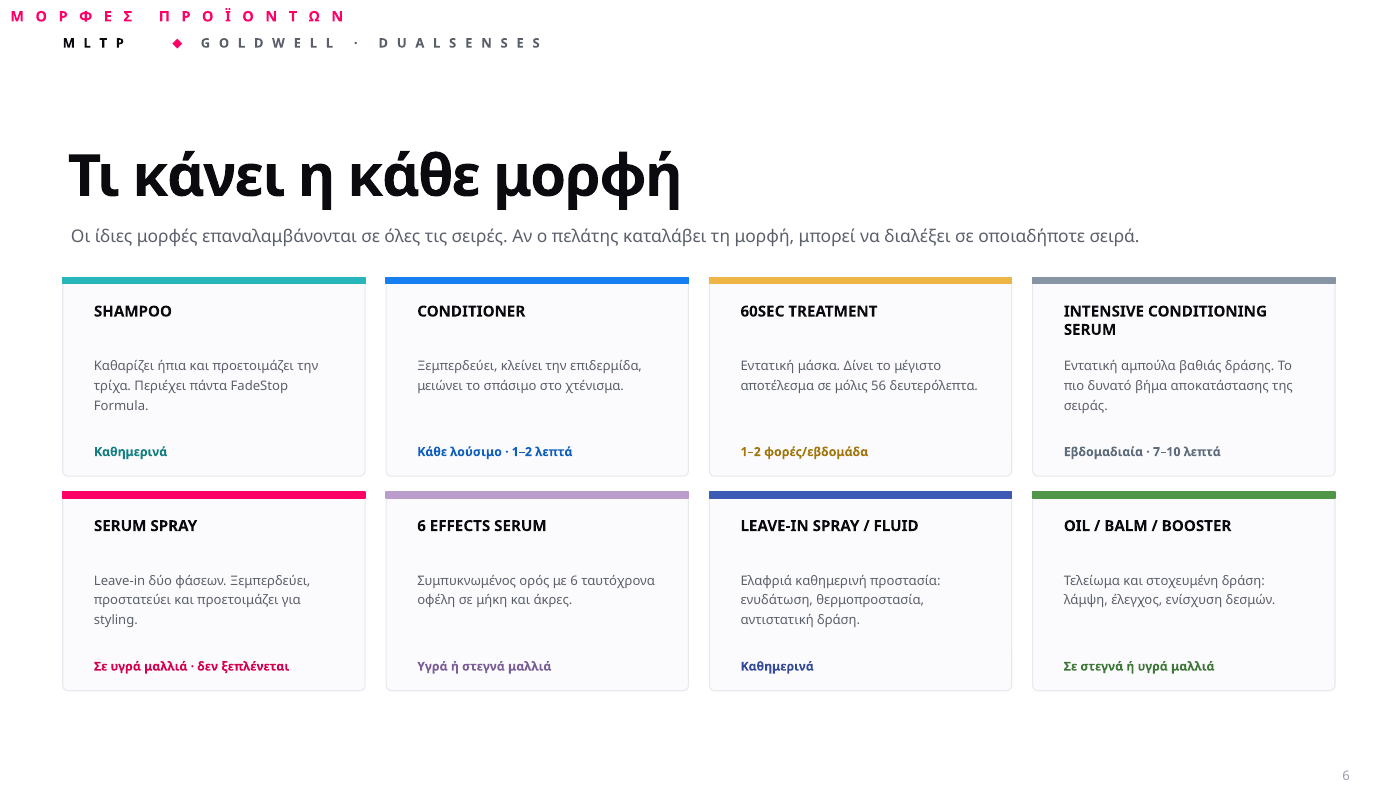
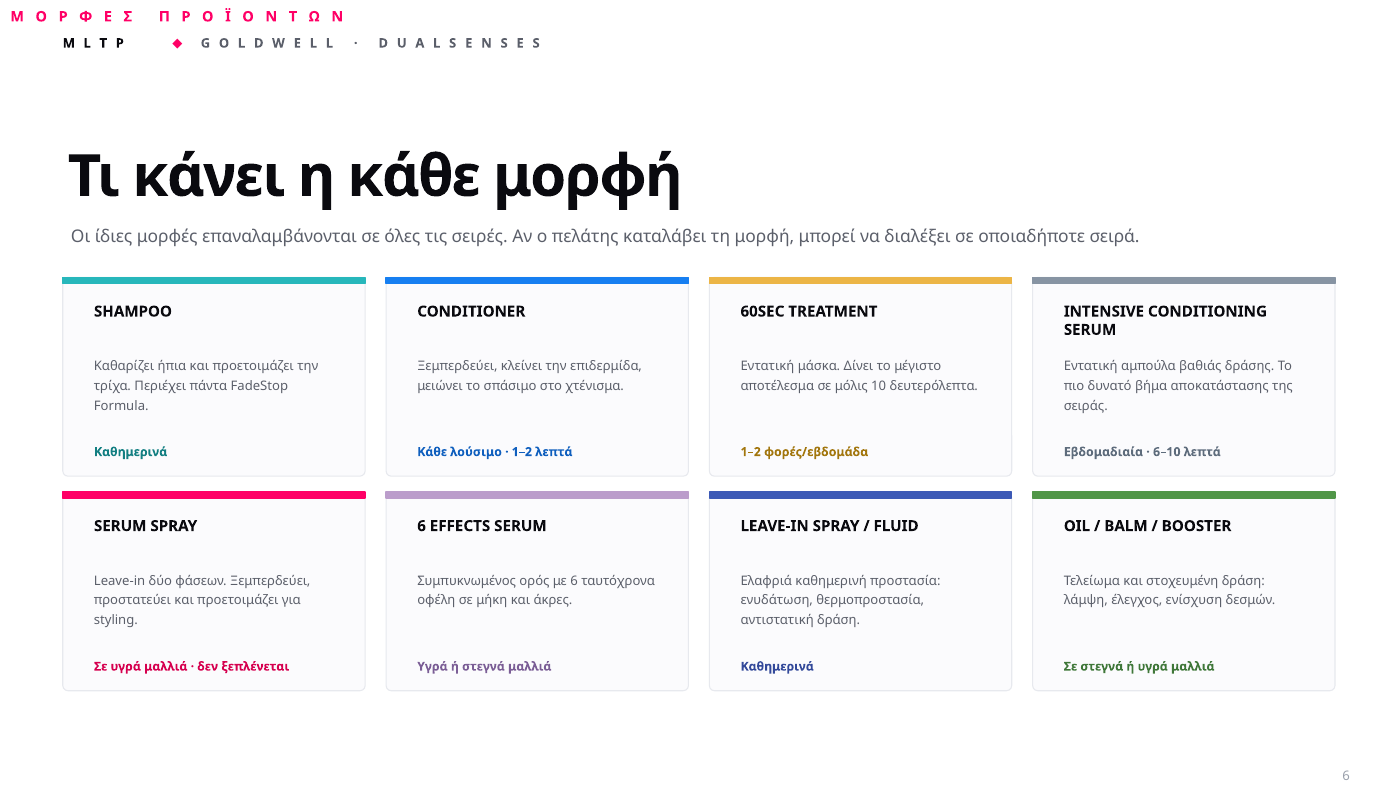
56: 56 -> 10 (879, 386)
7–10: 7–10 -> 6–10 (1167, 452)
